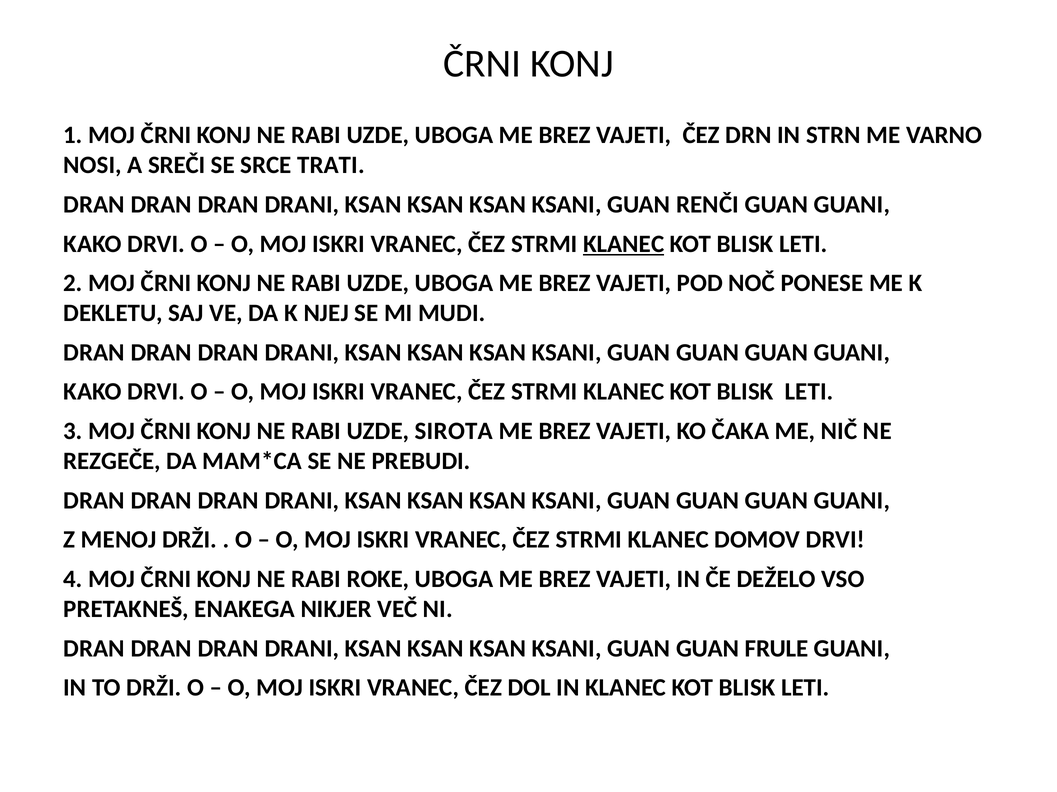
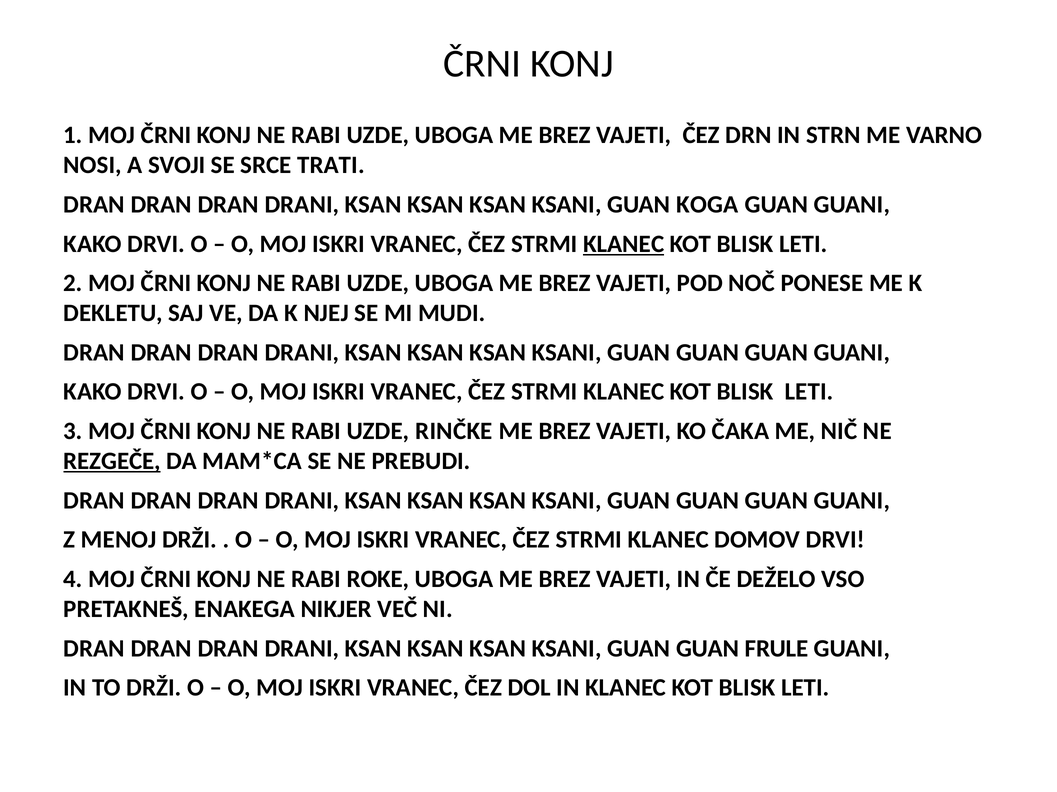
SREČI: SREČI -> SVOJI (177, 165)
RENČI: RENČI -> KOGA (707, 205)
SIROTA: SIROTA -> RINČKE (454, 431)
REZGEČE underline: none -> present (112, 461)
